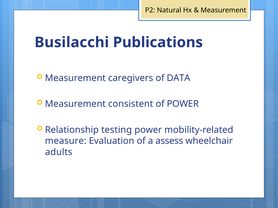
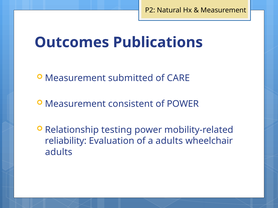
Busilacchi: Busilacchi -> Outcomes (72, 42)
caregivers: caregivers -> submitted (131, 78)
DATA: DATA -> CARE (178, 78)
measure: measure -> reliability (66, 141)
a assess: assess -> adults (169, 141)
